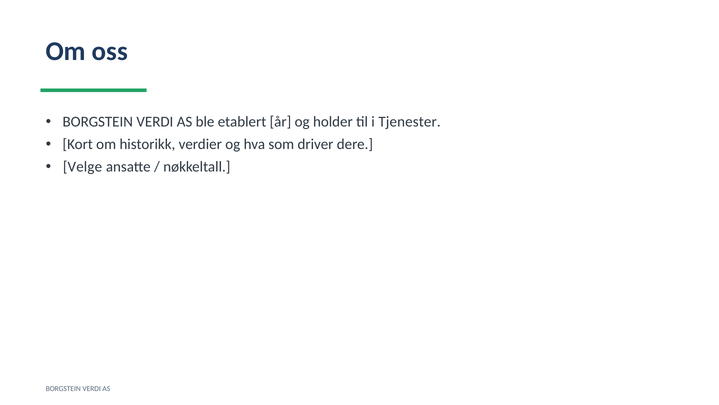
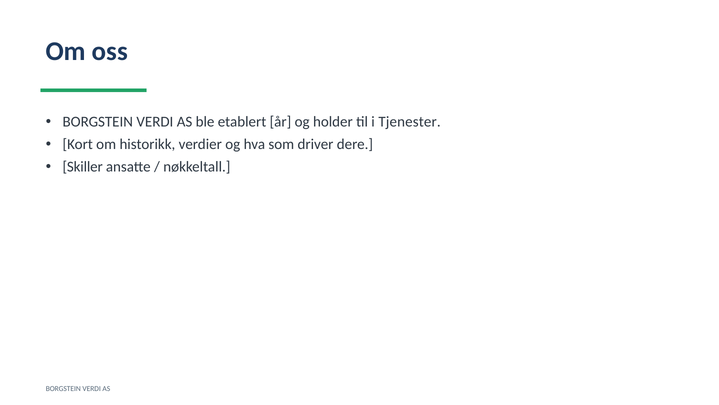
Velge: Velge -> Skiller (83, 167)
